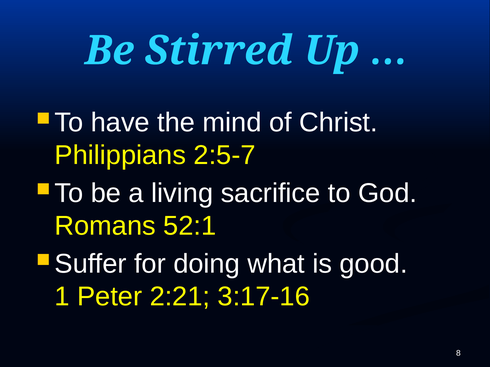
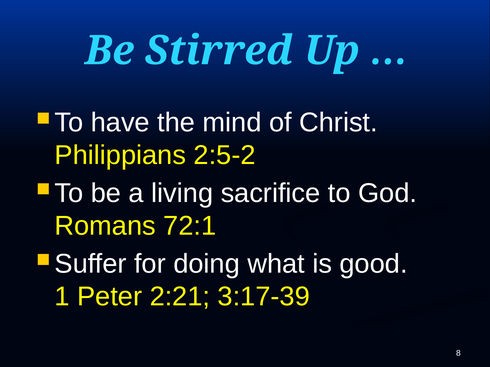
2:5-7: 2:5-7 -> 2:5-2 (225, 155)
52:1: 52:1 -> 72:1 (190, 226)
3:17-16: 3:17-16 -> 3:17-39 (264, 297)
